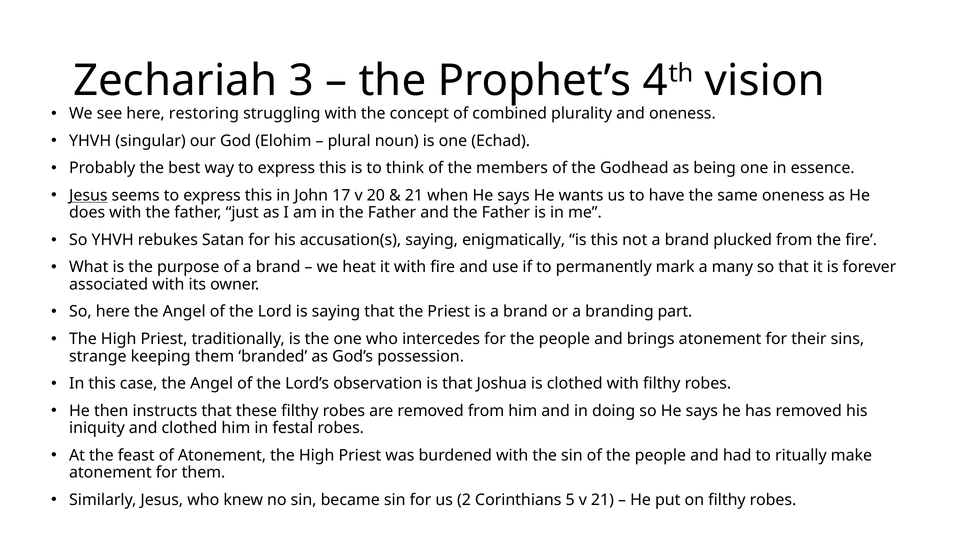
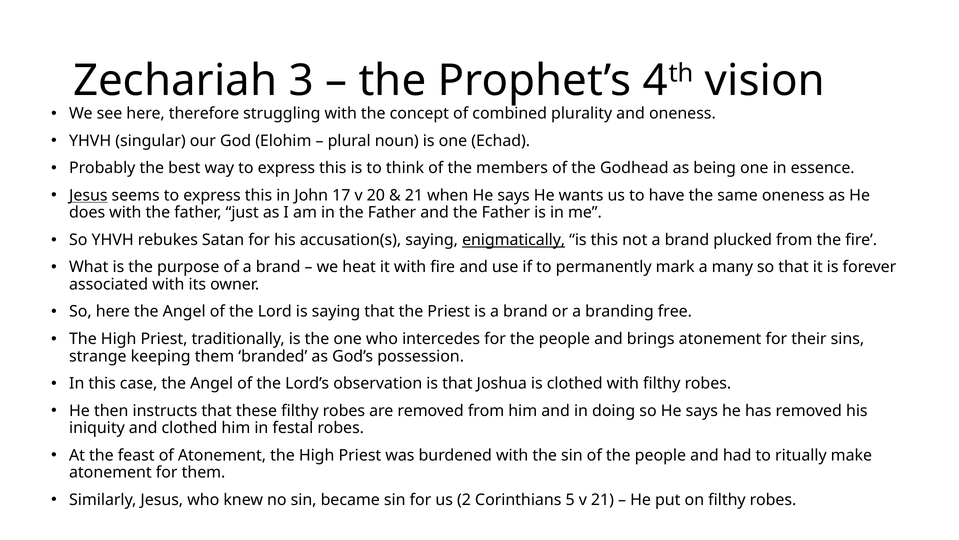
restoring: restoring -> therefore (204, 113)
enigmatically underline: none -> present (514, 240)
part: part -> free (675, 311)
